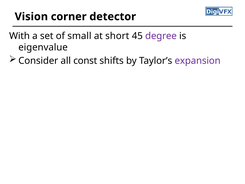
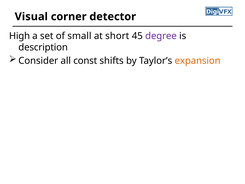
Vision: Vision -> Visual (31, 17)
With: With -> High (20, 36)
eigenvalue: eigenvalue -> description (43, 47)
expansion colour: purple -> orange (198, 61)
